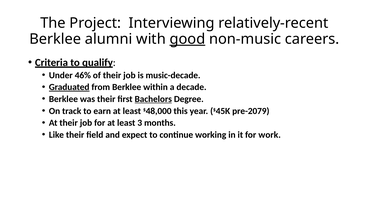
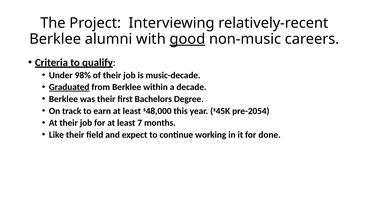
46%: 46% -> 98% (83, 75)
Bachelors underline: present -> none (153, 99)
pre-2079: pre-2079 -> pre-2054 (251, 111)
3: 3 -> 7 (140, 123)
work: work -> done (270, 134)
